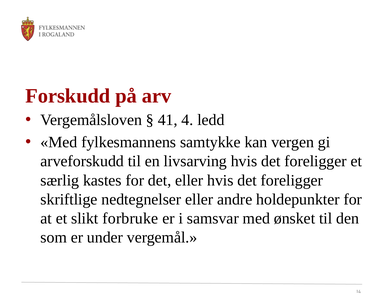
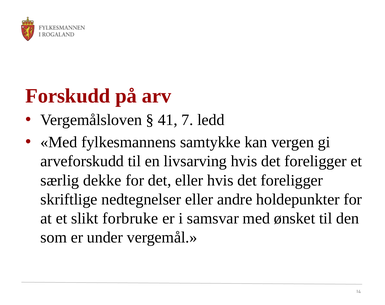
4: 4 -> 7 (187, 120)
kastes: kastes -> dekke (102, 180)
